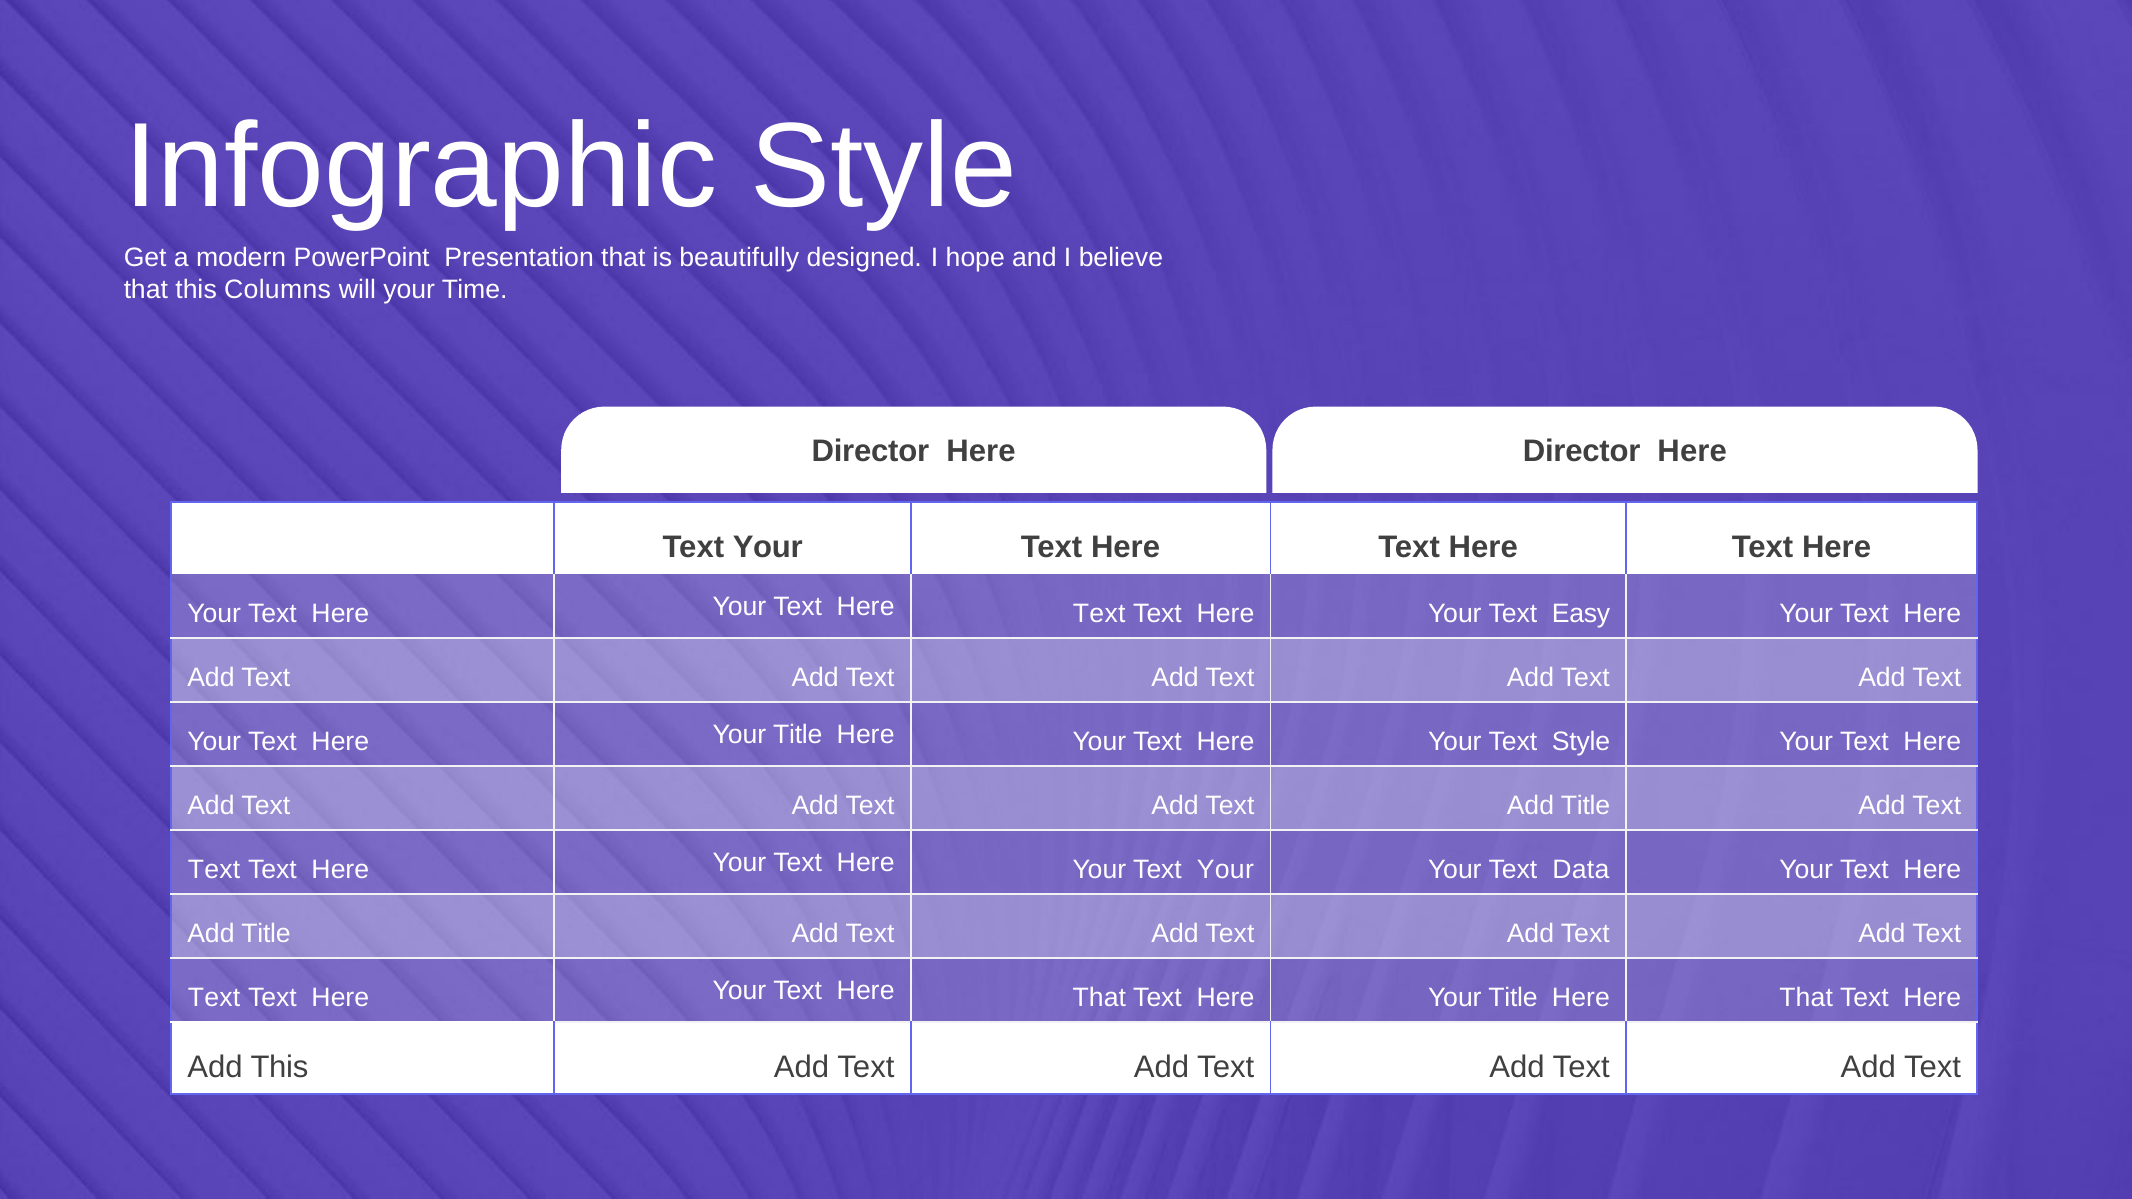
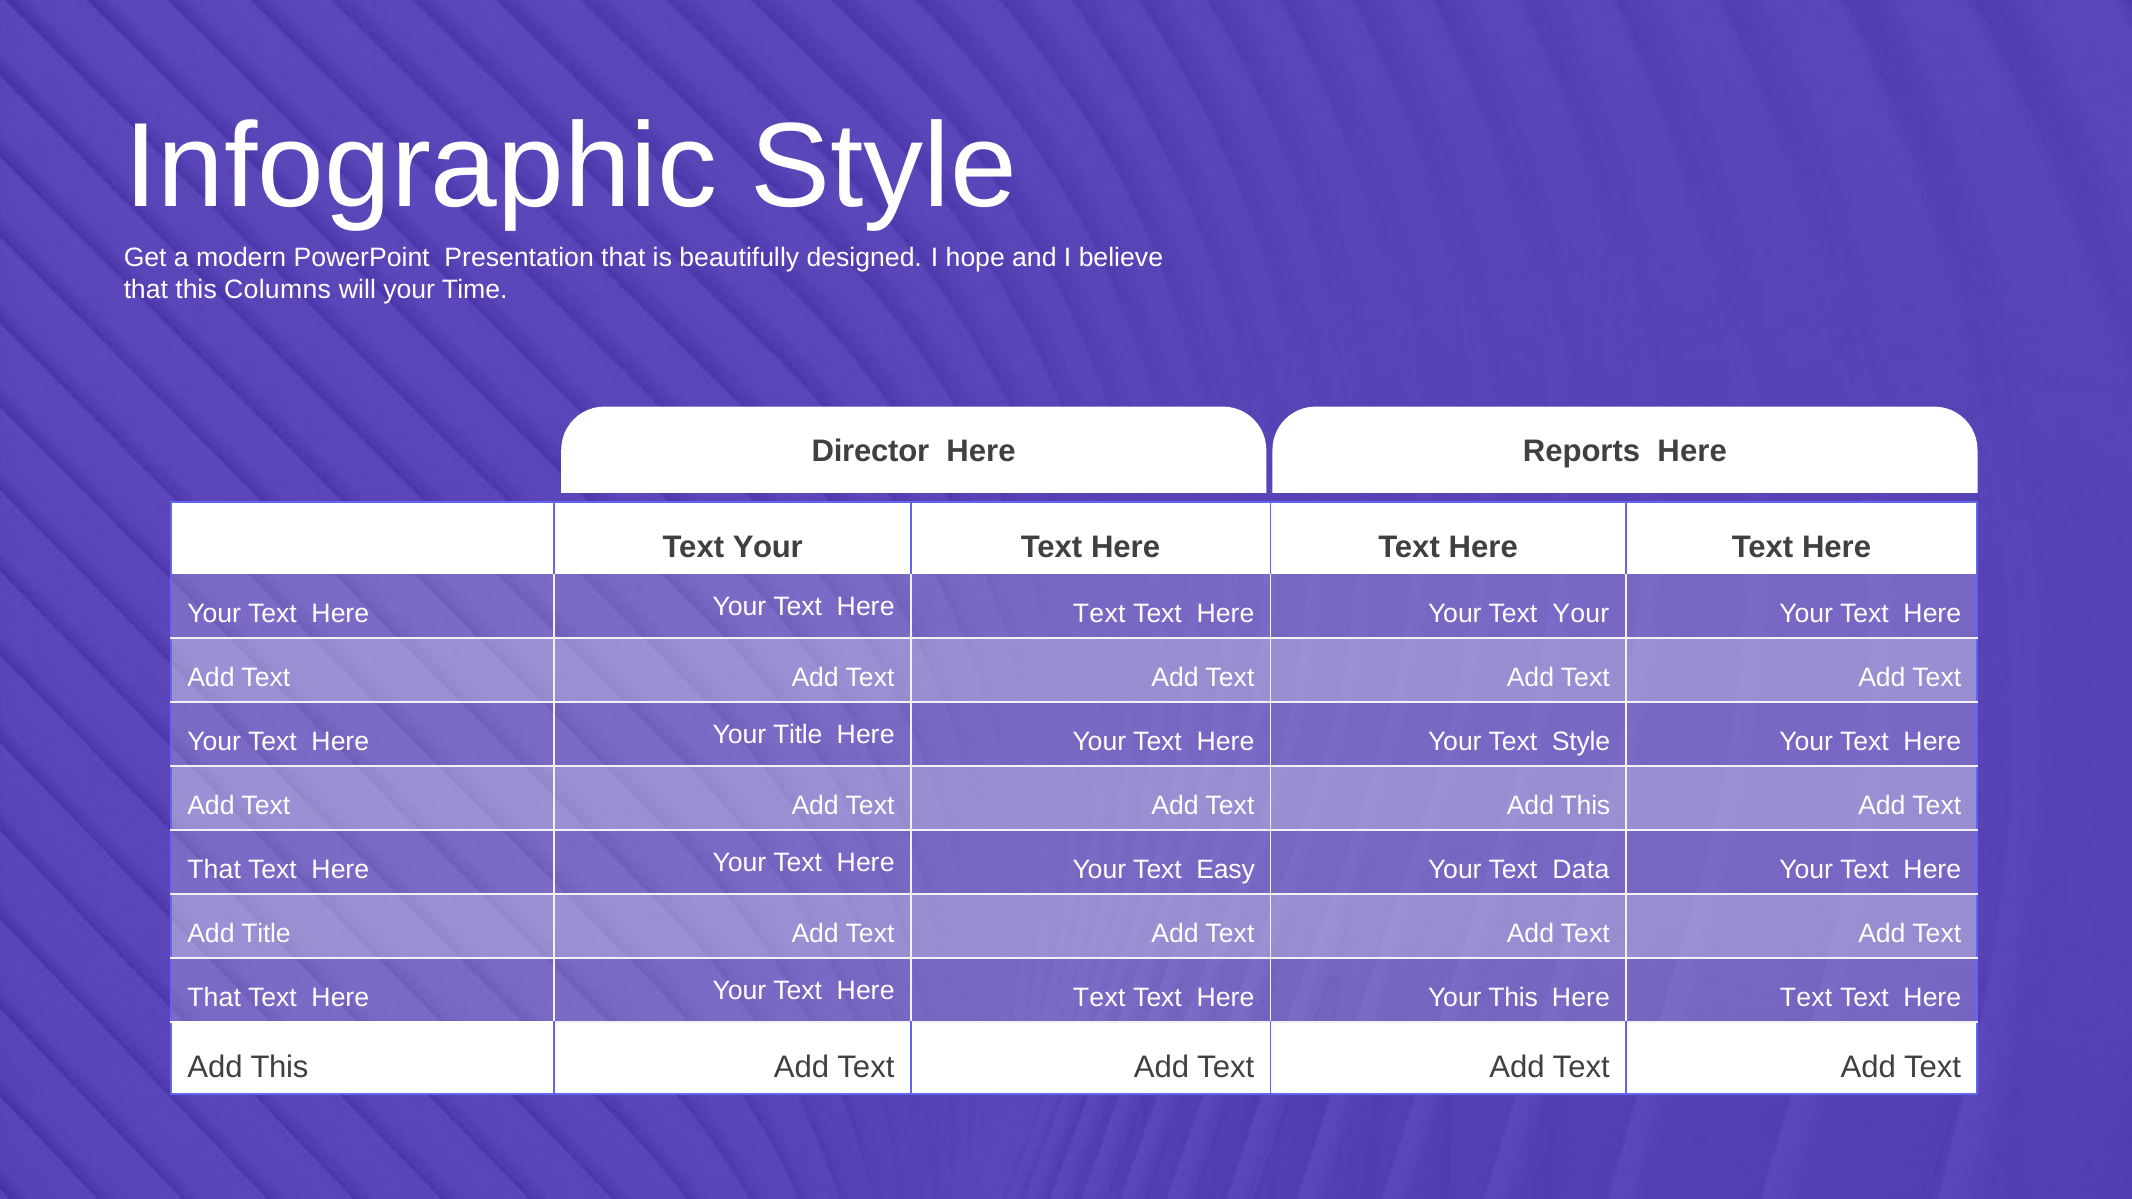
Here Director: Director -> Reports (1582, 452)
Your Text Easy: Easy -> Your (1581, 614)
Text Add Title: Title -> This (1585, 806)
Text: Text -> That (214, 870)
Your Text Your: Your -> Easy (1226, 870)
Text: Text -> That (214, 998)
That: That -> Text (1099, 998)
Title: Title -> This (1513, 998)
That: That -> Text (1806, 998)
